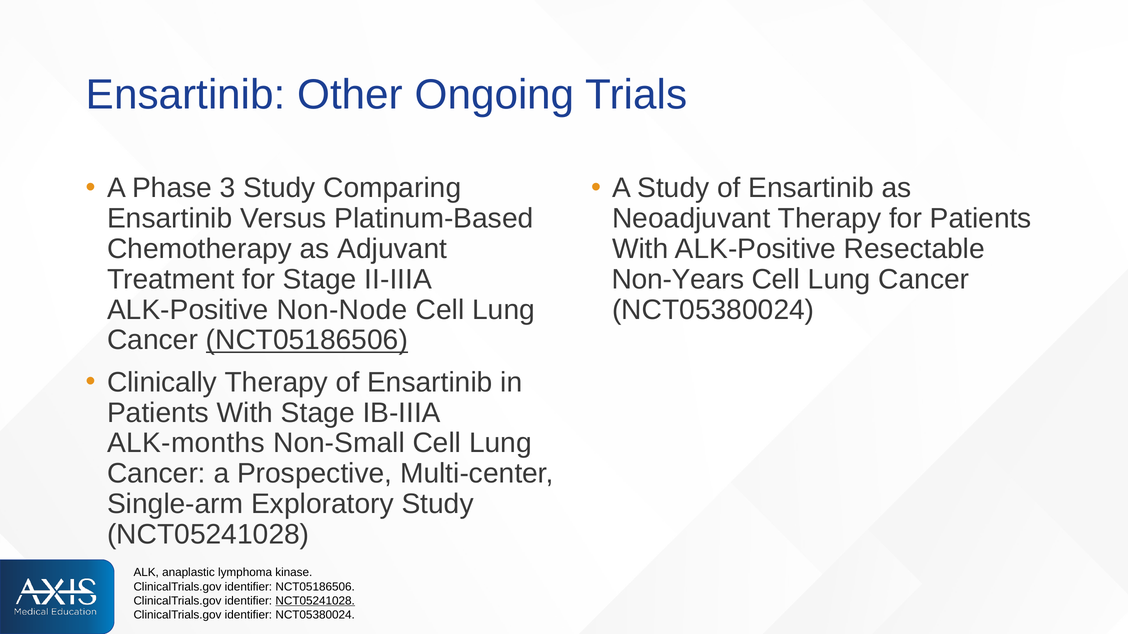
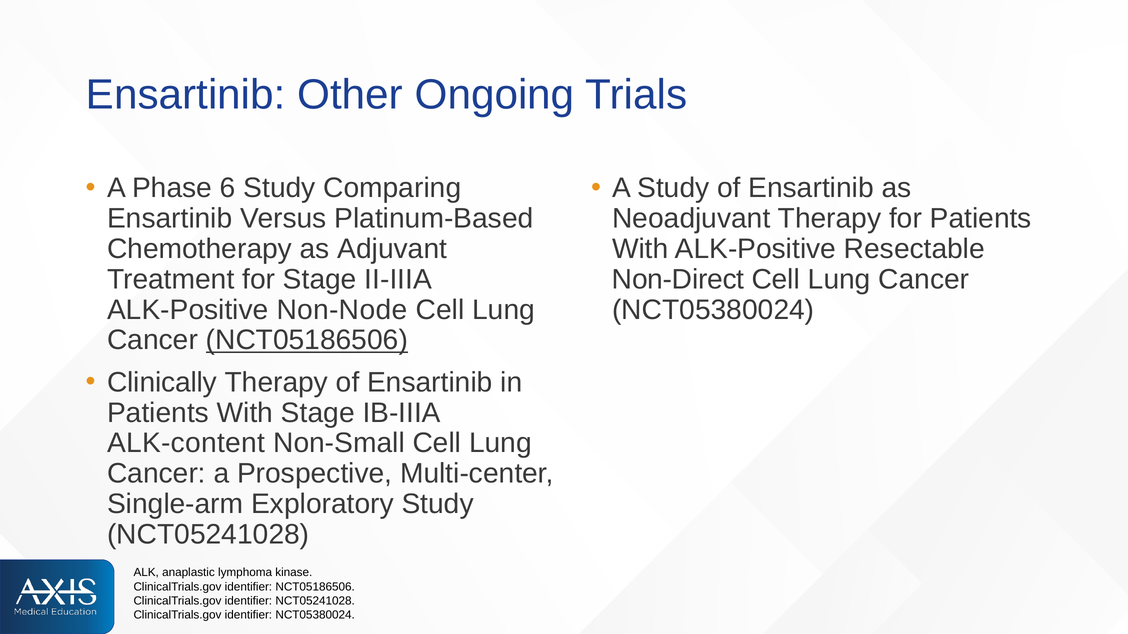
3: 3 -> 6 (228, 188)
Non-Years: Non-Years -> Non-Direct (678, 280)
ALK-months: ALK-months -> ALK-content (186, 443)
NCT05241028 underline: present -> none (315, 601)
